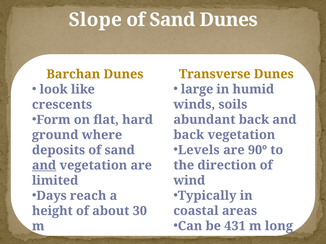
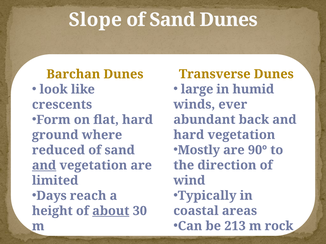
soils: soils -> ever (233, 105)
back: back -> hard (189, 135)
Levels: Levels -> Mostly (199, 150)
deposits: deposits -> reduced (58, 150)
about underline: none -> present (111, 211)
431: 431 -> 213 (235, 226)
long: long -> rock (279, 226)
